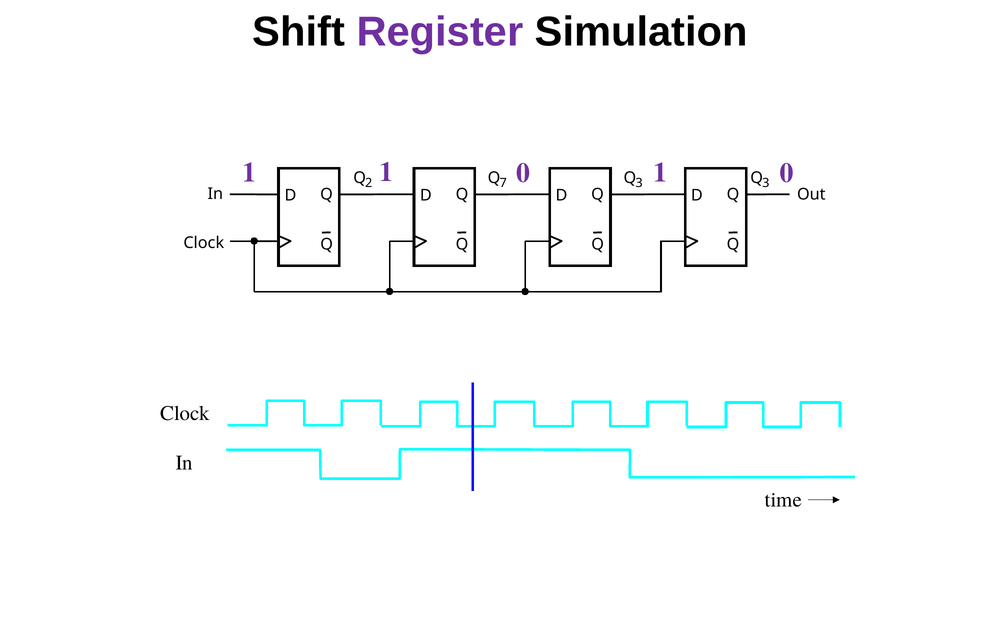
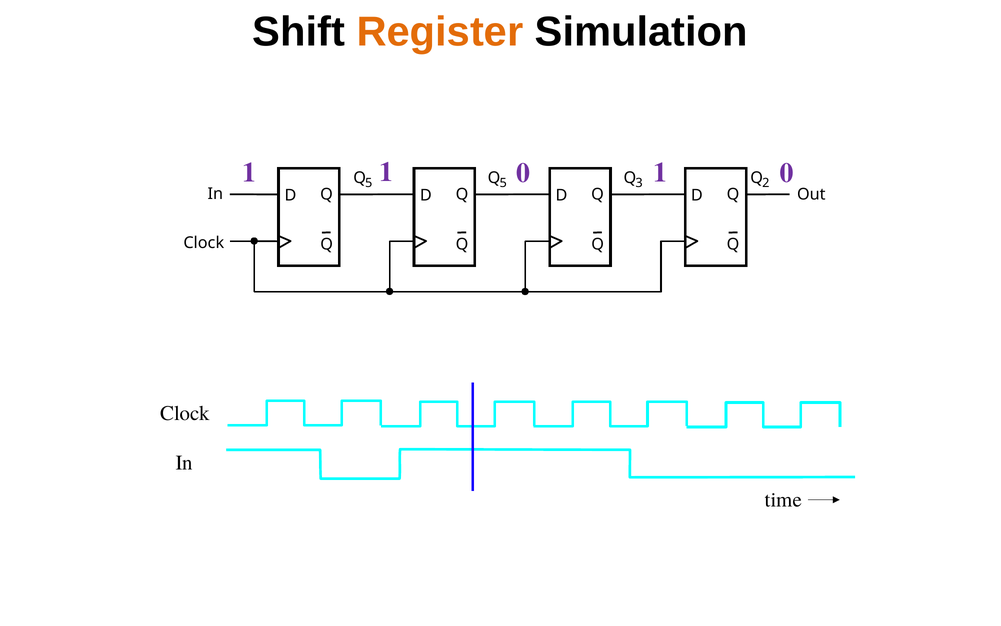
Register colour: purple -> orange (440, 32)
2: 2 -> 5 (369, 183)
7: 7 -> 5 (503, 183)
3 Q 3: 3 -> 2 (766, 183)
